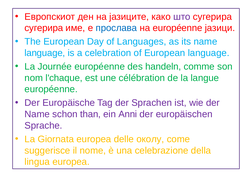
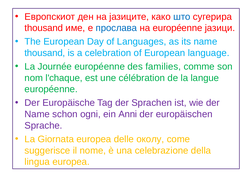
што colour: purple -> blue (182, 17)
сугерира: сугерира -> thousand (44, 28)
language: language -> thousand (45, 53)
handeln: handeln -> families (163, 67)
than: than -> ogni (90, 114)
